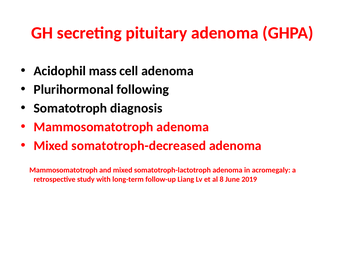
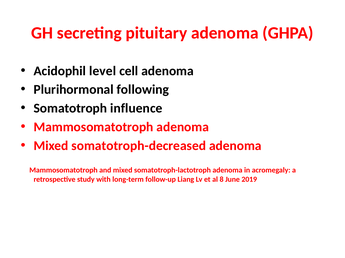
mass: mass -> level (103, 71)
diagnosis: diagnosis -> influence (136, 109)
